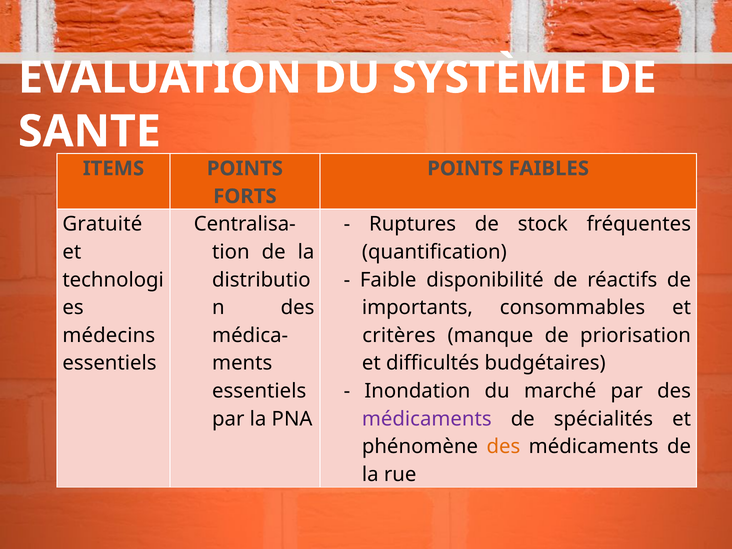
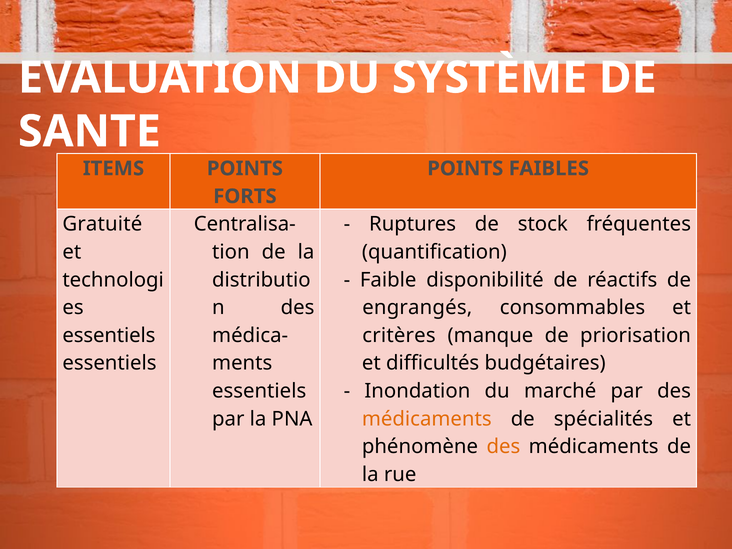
importants: importants -> engrangés (417, 308)
médecins: médecins -> essentiels (109, 335)
médicaments colour: purple -> orange (427, 419)
